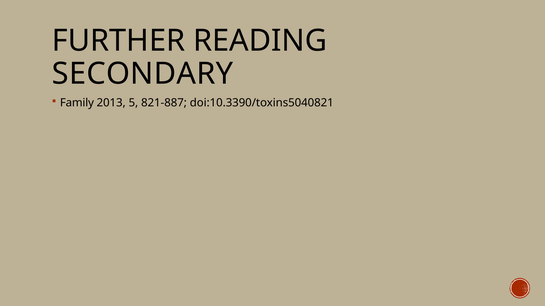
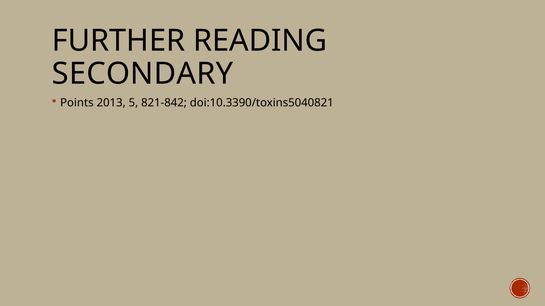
Family: Family -> Points (77, 103)
821-887: 821-887 -> 821-842 (164, 103)
